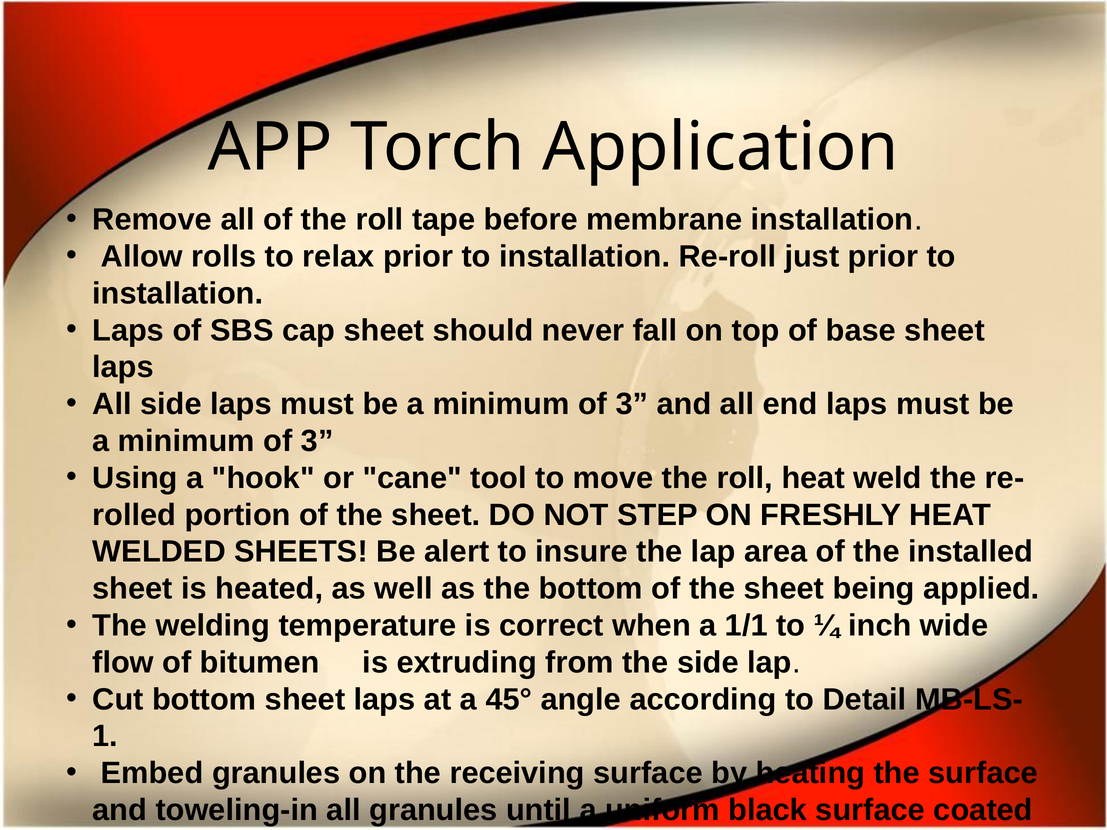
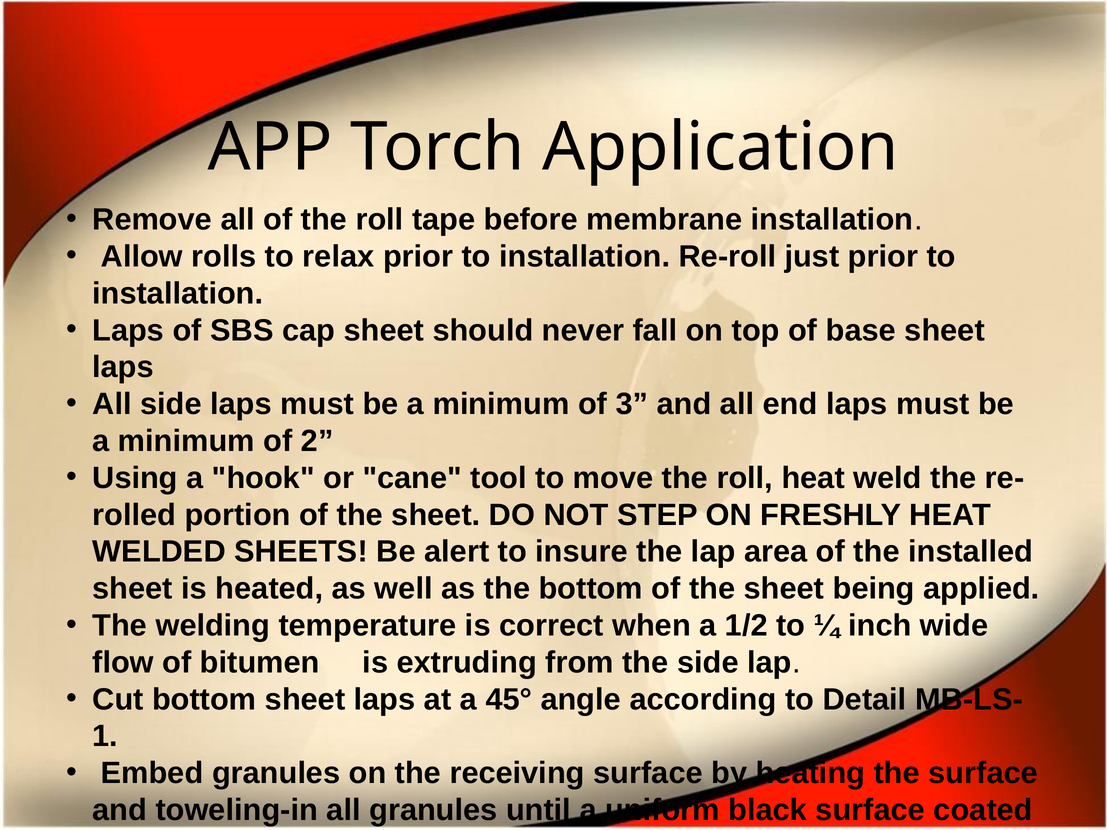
3: 3 -> 2 (317, 441)
1/1: 1/1 -> 1/2 (746, 626)
